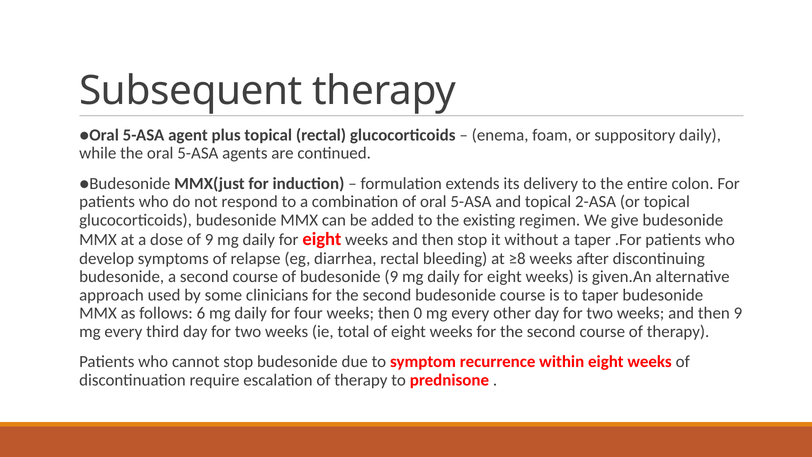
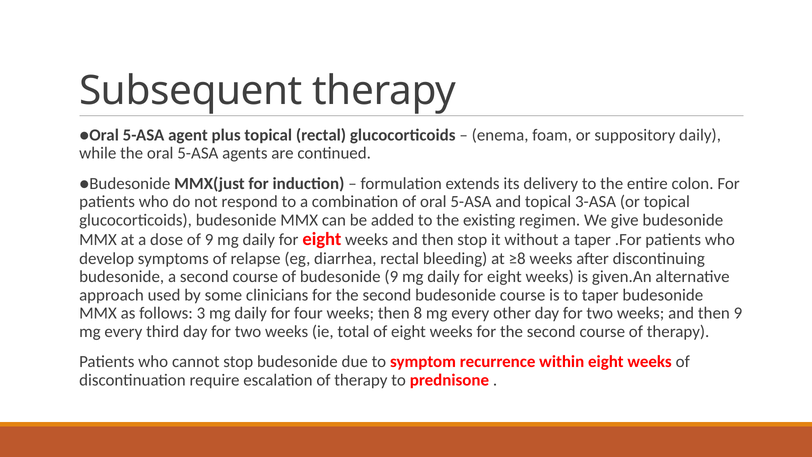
2-ASA: 2-ASA -> 3-ASA (596, 202)
6: 6 -> 3 (201, 313)
0: 0 -> 8 (418, 313)
